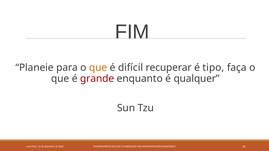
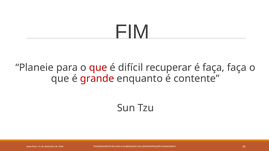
que colour: orange -> red (98, 68)
é tipo: tipo -> faça (214, 68)
qualquer: qualquer -> contente (197, 79)
